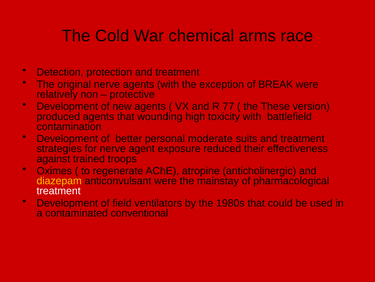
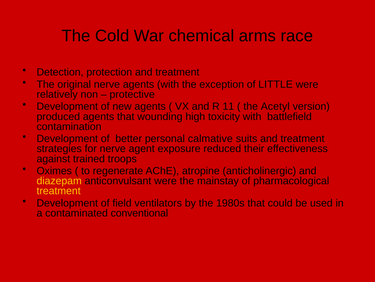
BREAK: BREAK -> LITTLE (276, 84)
77: 77 -> 11 (228, 106)
These: These -> Acetyl (275, 106)
moderate: moderate -> calmative (210, 138)
treatment colour: white -> yellow (59, 190)
